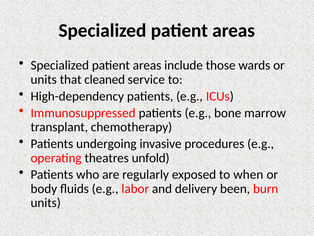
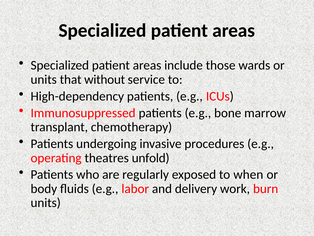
cleaned: cleaned -> without (105, 79)
been: been -> work (235, 188)
